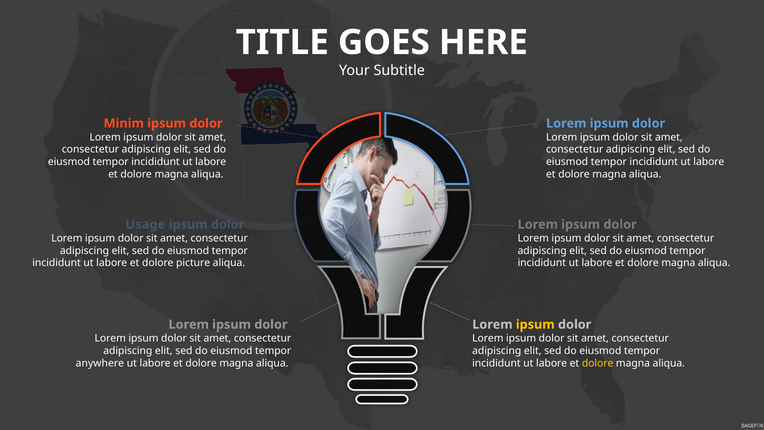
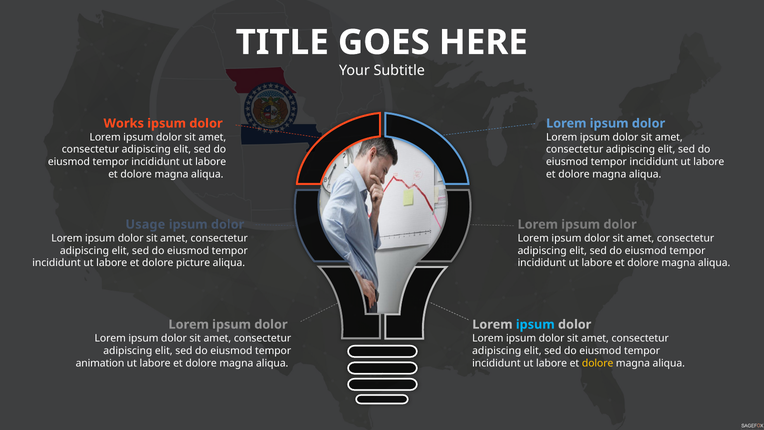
Minim: Minim -> Works (124, 123)
ipsum colour: yellow -> light blue (535, 324)
anywhere: anywhere -> animation (100, 363)
